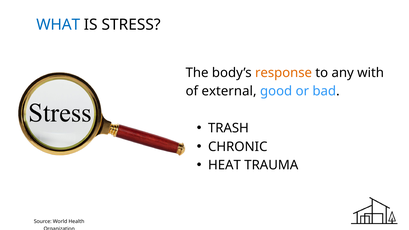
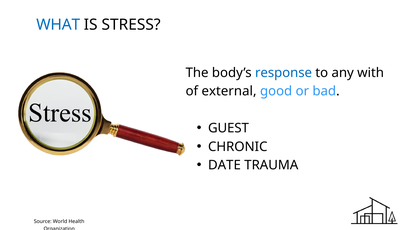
response colour: orange -> blue (284, 73)
TRASH: TRASH -> GUEST (228, 128)
HEAT: HEAT -> DATE (224, 165)
